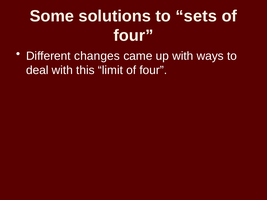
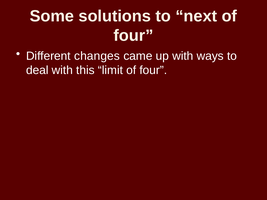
sets: sets -> next (196, 16)
